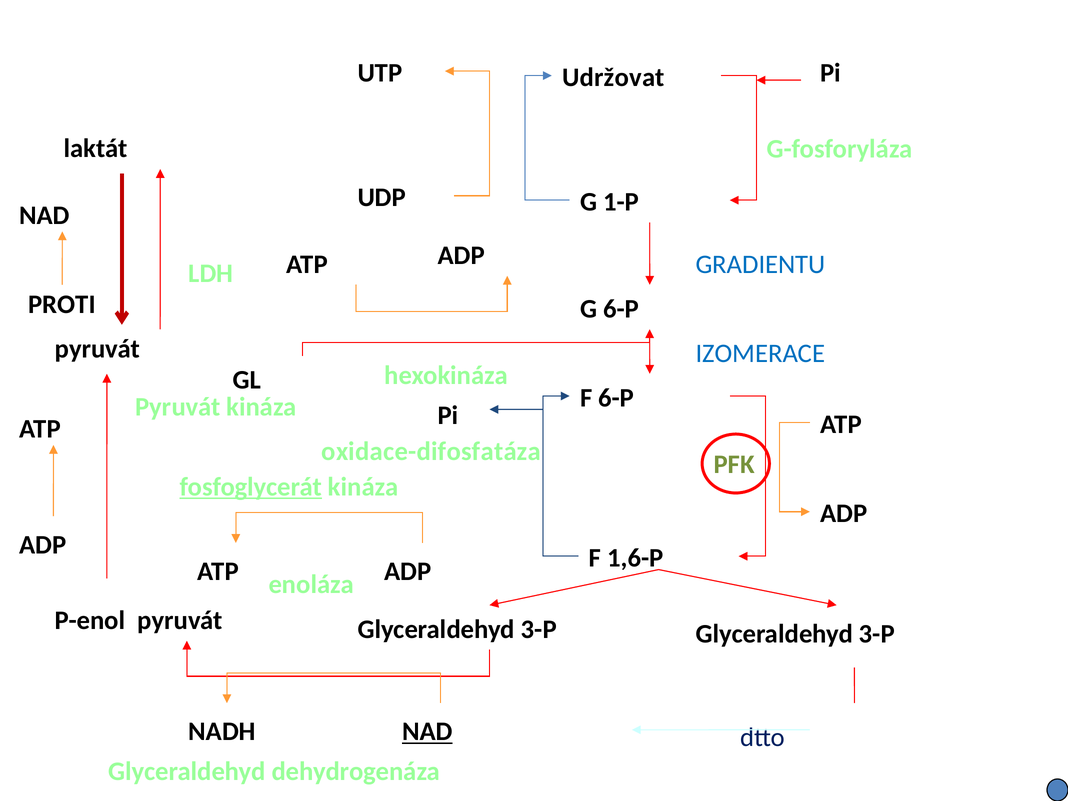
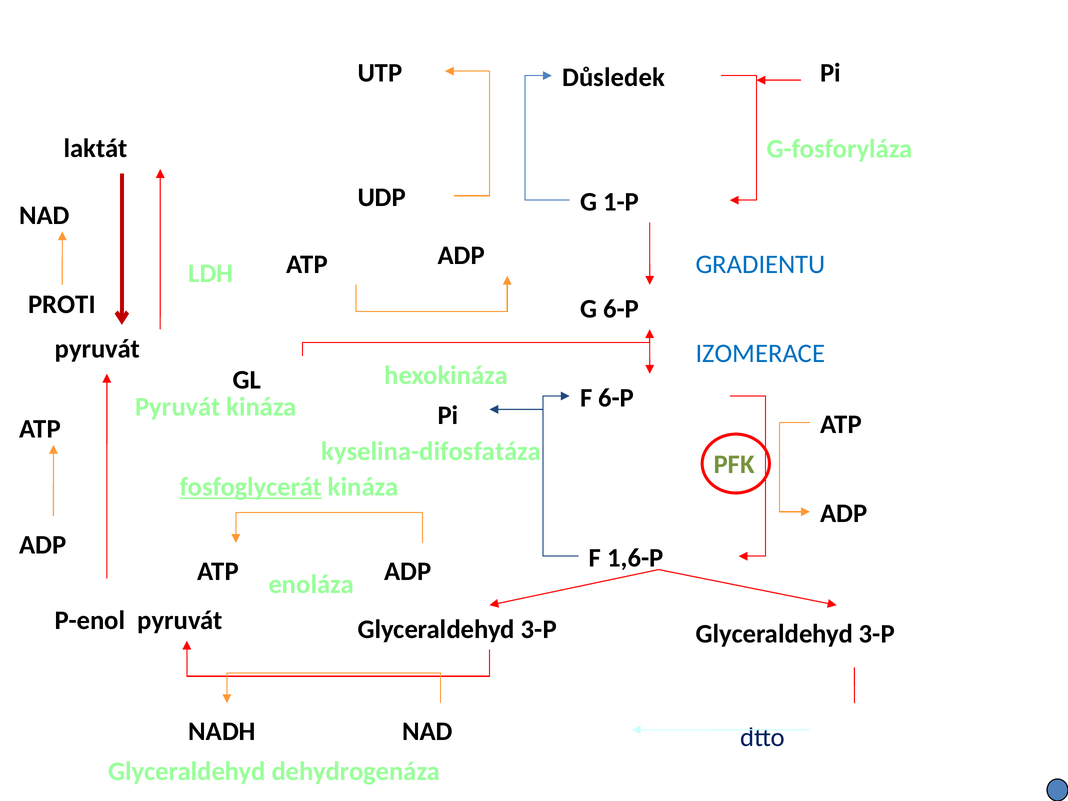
Udržovat: Udržovat -> Důsledek (614, 77)
oxidace-difosfatáza: oxidace-difosfatáza -> kyselina-difosfatáza (431, 451)
NAD underline: present -> none (427, 732)
